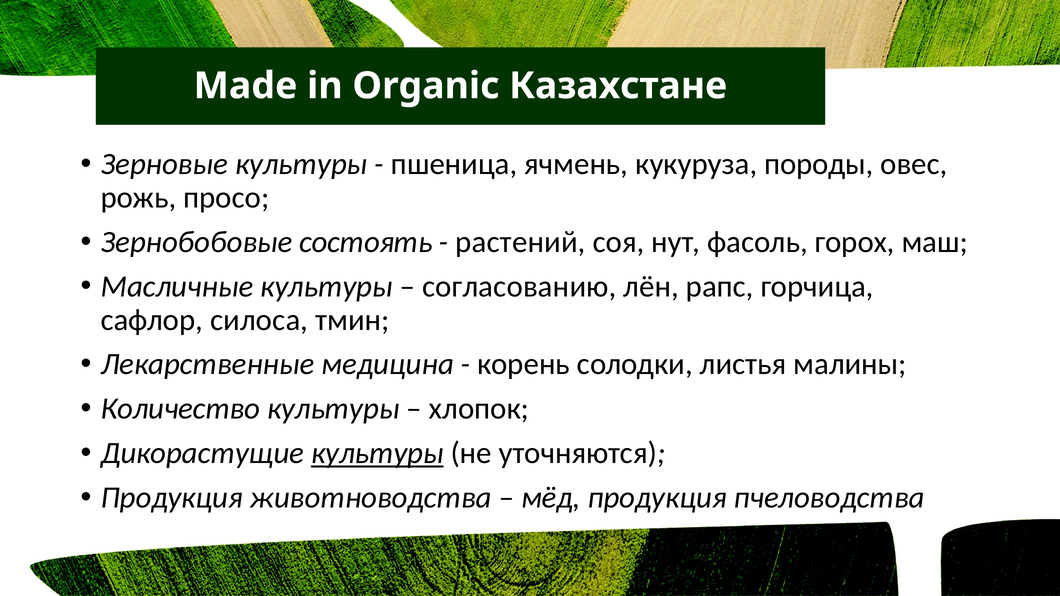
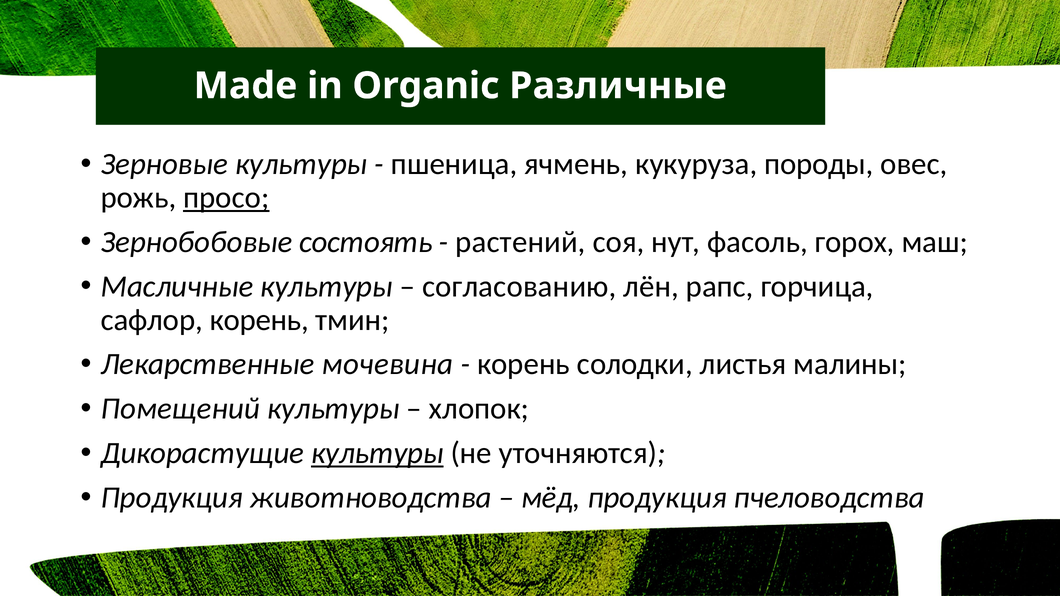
Казахстане: Казахстане -> Различные (618, 86)
просо underline: none -> present (226, 198)
сафлор силоса: силоса -> корень (259, 320)
медицина: медицина -> мочевина (387, 364)
Количество: Количество -> Помещений (180, 409)
